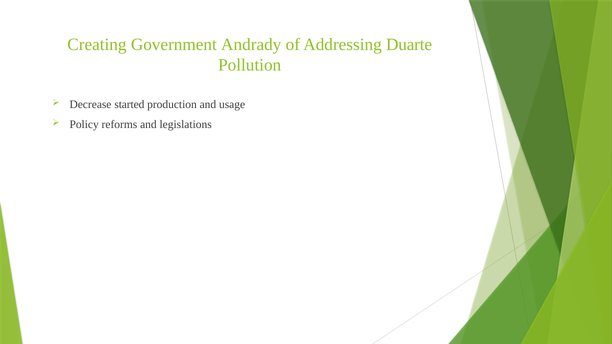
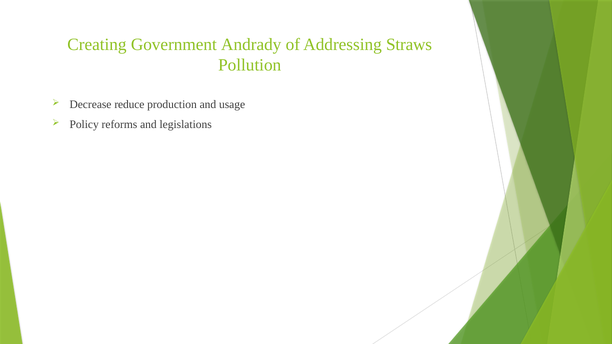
Duarte: Duarte -> Straws (409, 44)
started: started -> reduce (129, 105)
